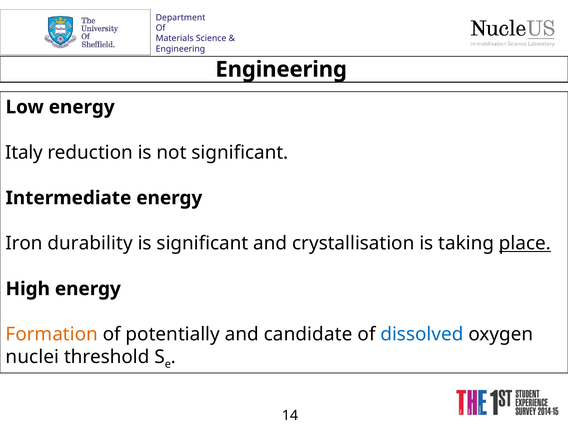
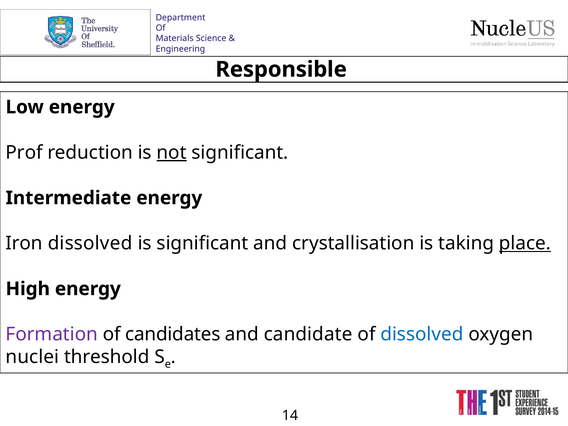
Engineering: Engineering -> Responsible (281, 69)
Italy: Italy -> Prof (24, 153)
not underline: none -> present (172, 153)
Iron durability: durability -> dissolved (90, 243)
Formation colour: orange -> purple (52, 334)
potentially: potentially -> candidates (173, 334)
